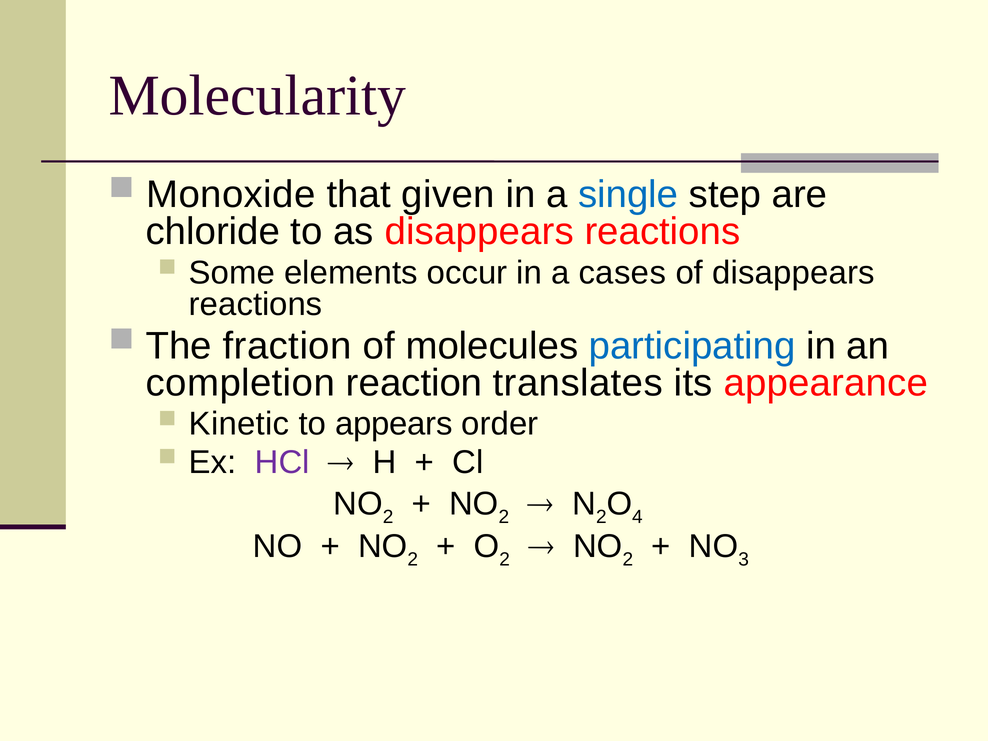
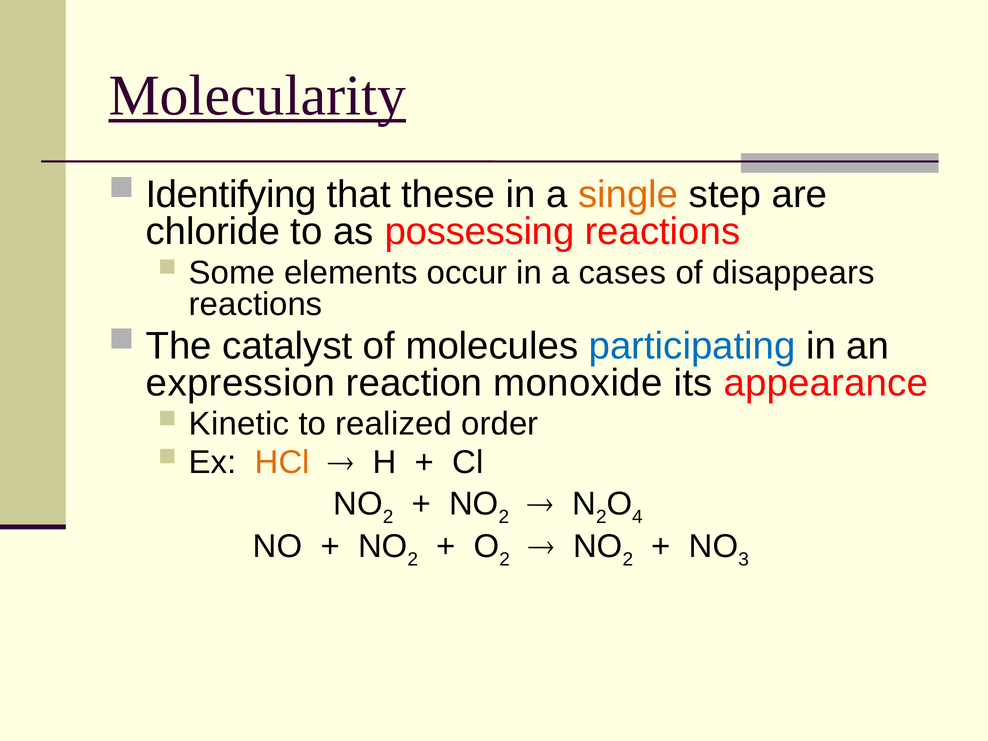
Molecularity underline: none -> present (257, 96)
Monoxide: Monoxide -> Identifying (231, 195)
given: given -> these (448, 195)
single colour: blue -> orange (628, 195)
as disappears: disappears -> possessing (479, 232)
fraction: fraction -> catalyst (287, 346)
completion: completion -> expression (240, 383)
translates: translates -> monoxide (578, 383)
appears: appears -> realized (394, 424)
HCl colour: purple -> orange (282, 462)
